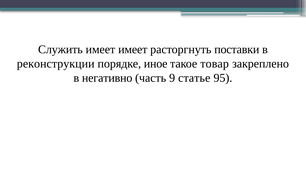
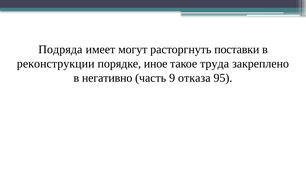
Служить: Служить -> Подряда (60, 50)
имеет имеет: имеет -> могут (133, 50)
товар: товар -> труда (215, 64)
статье: статье -> отказа (194, 78)
